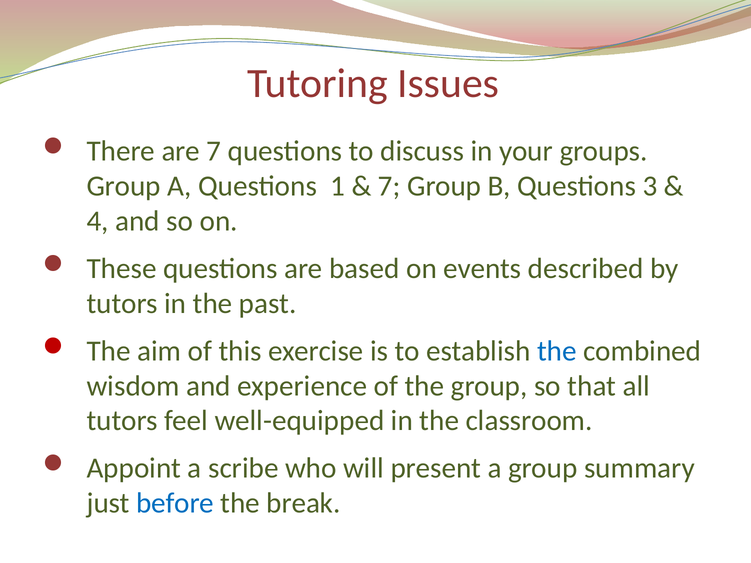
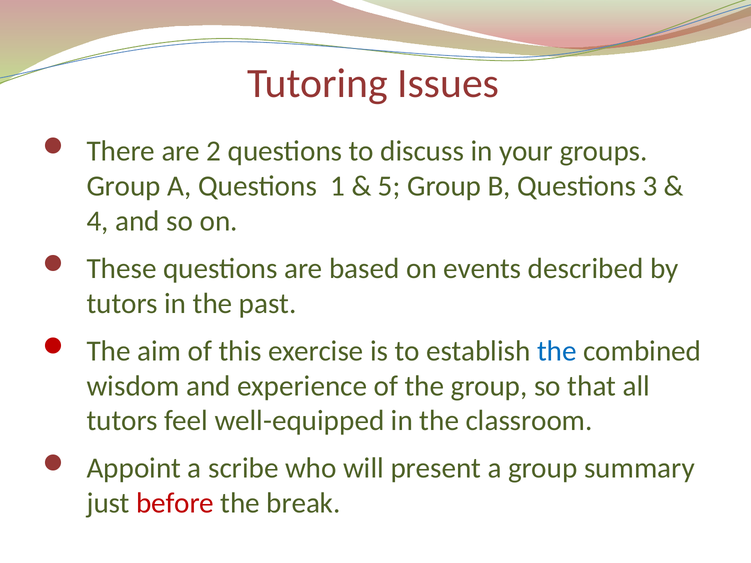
are 7: 7 -> 2 (214, 151)
7: 7 -> 5 (389, 186)
before colour: blue -> red (175, 503)
